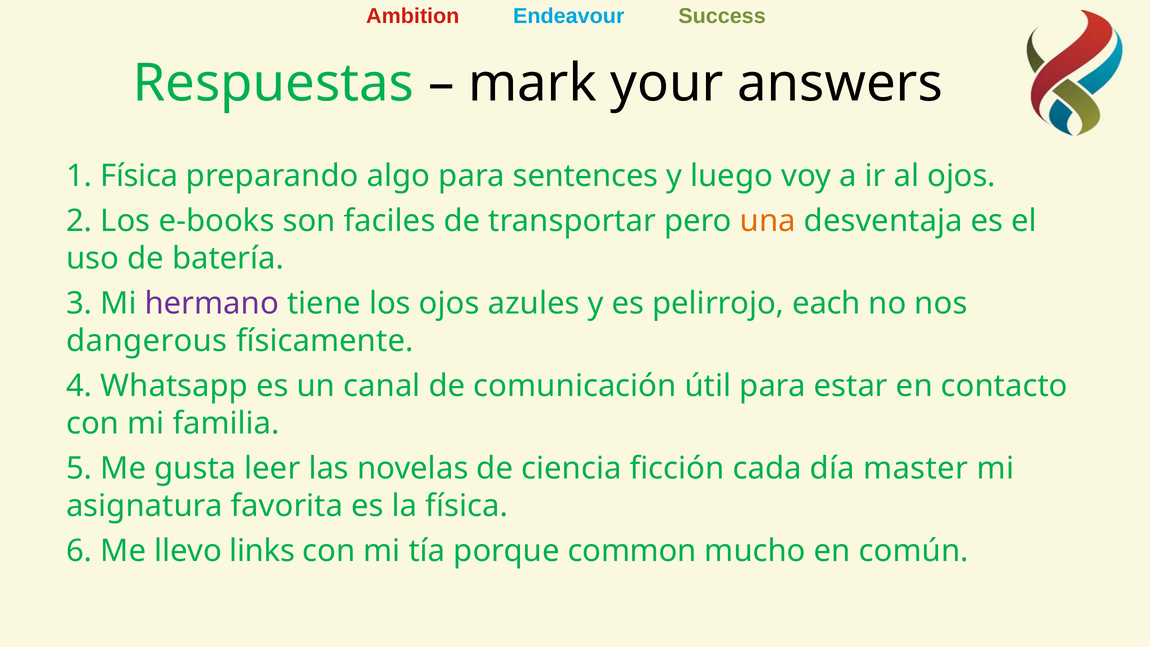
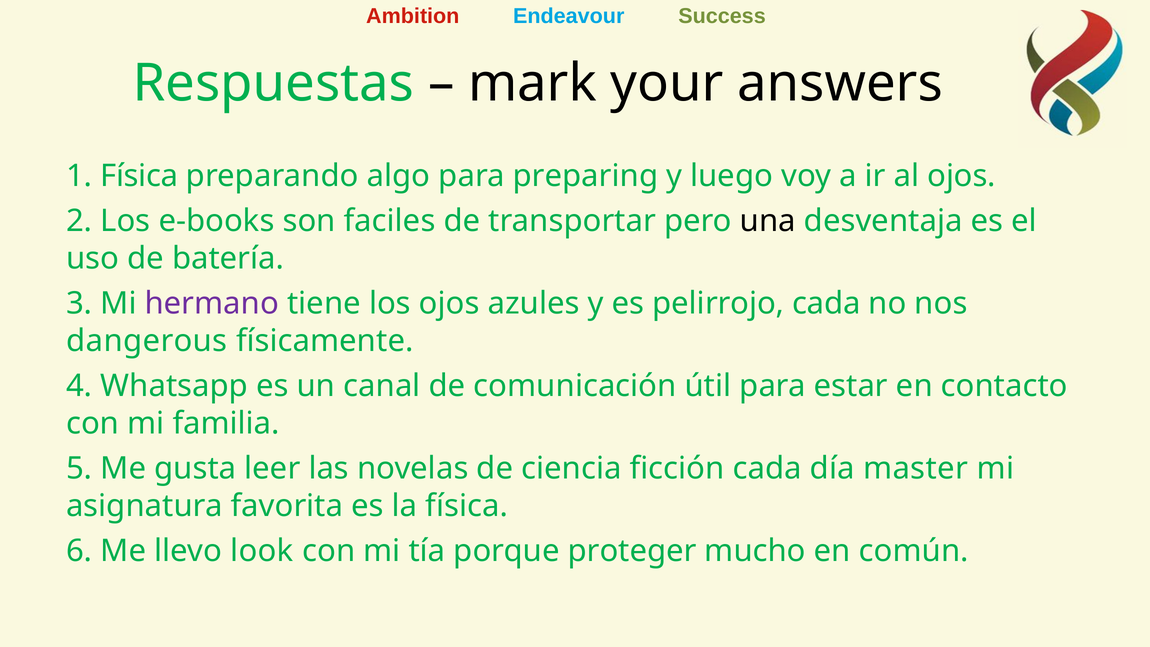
sentences: sentences -> preparing (585, 176)
una colour: orange -> black (768, 221)
pelirrojo each: each -> cada (826, 304)
links: links -> look (262, 551)
common: common -> proteger (632, 551)
